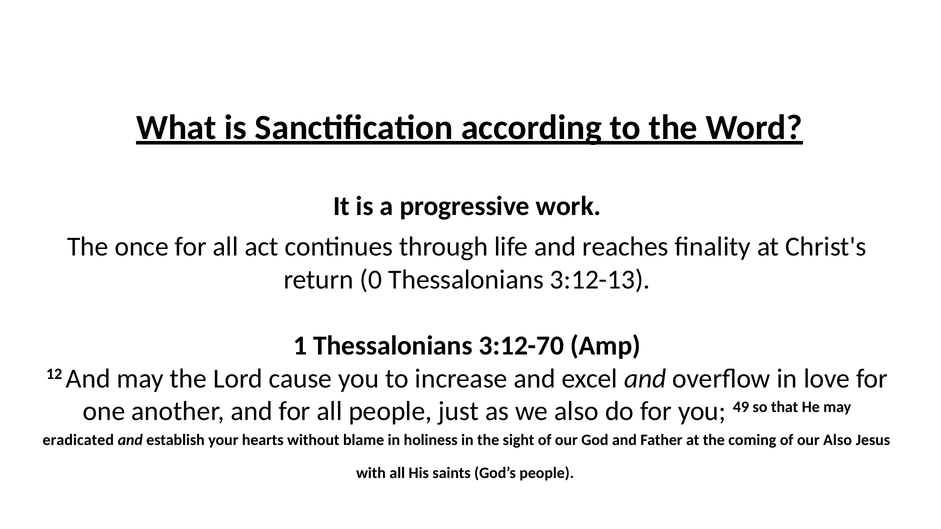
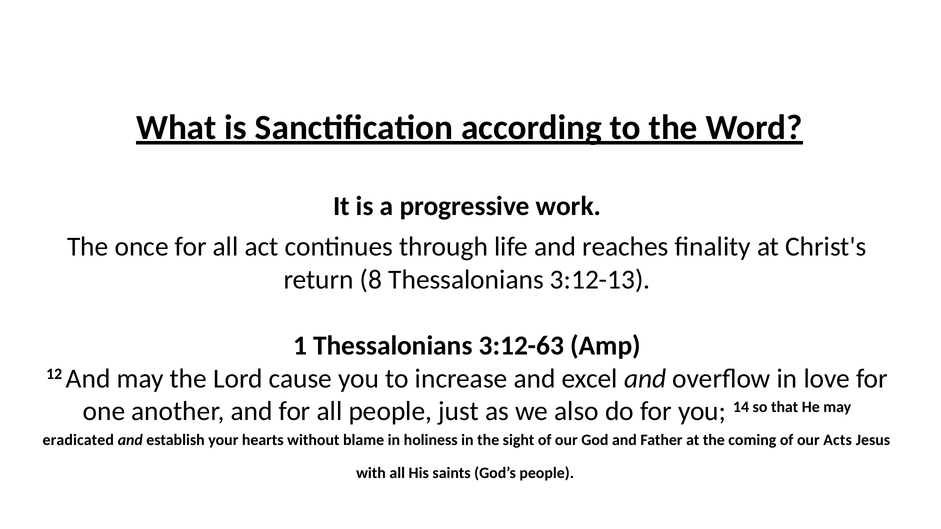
0: 0 -> 8 (371, 280)
3:12-70: 3:12-70 -> 3:12-63 (521, 346)
49: 49 -> 14 (741, 407)
our Also: Also -> Acts (838, 440)
